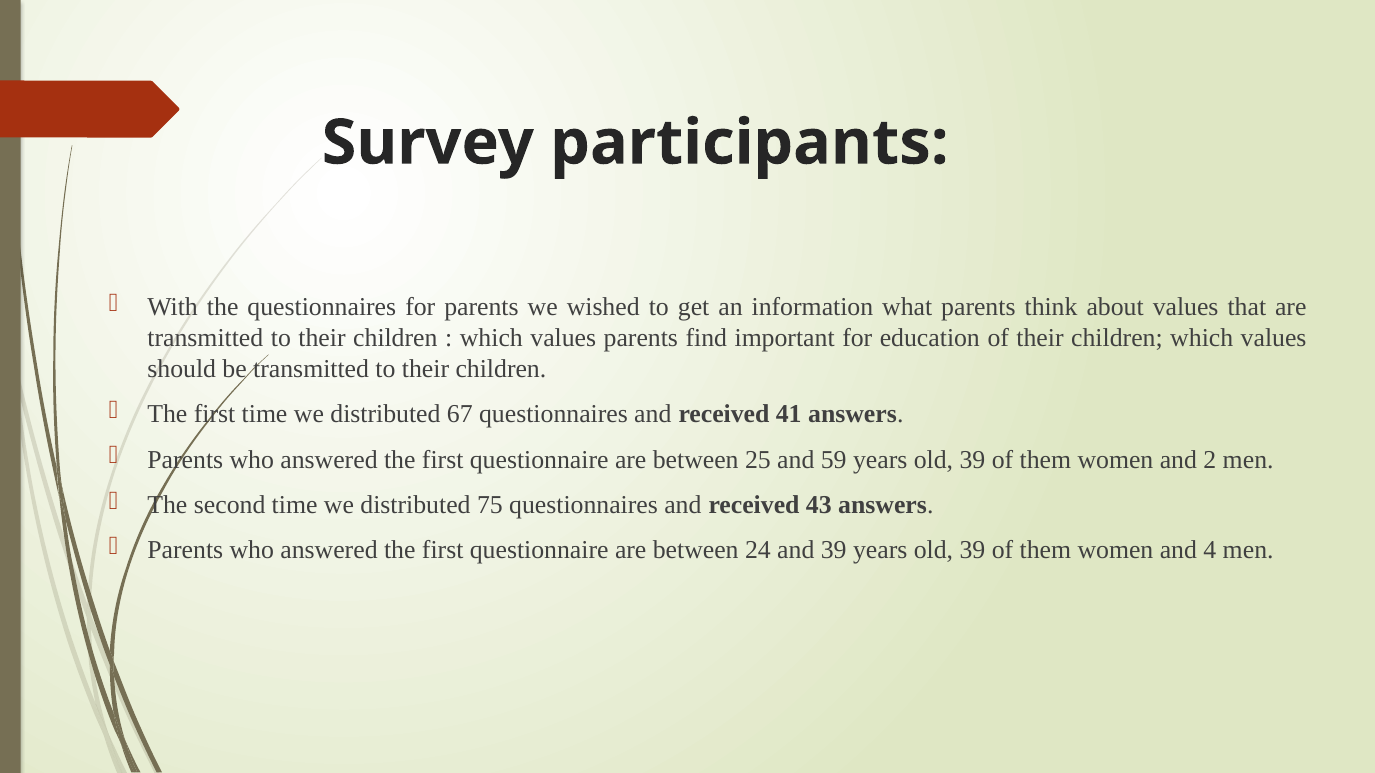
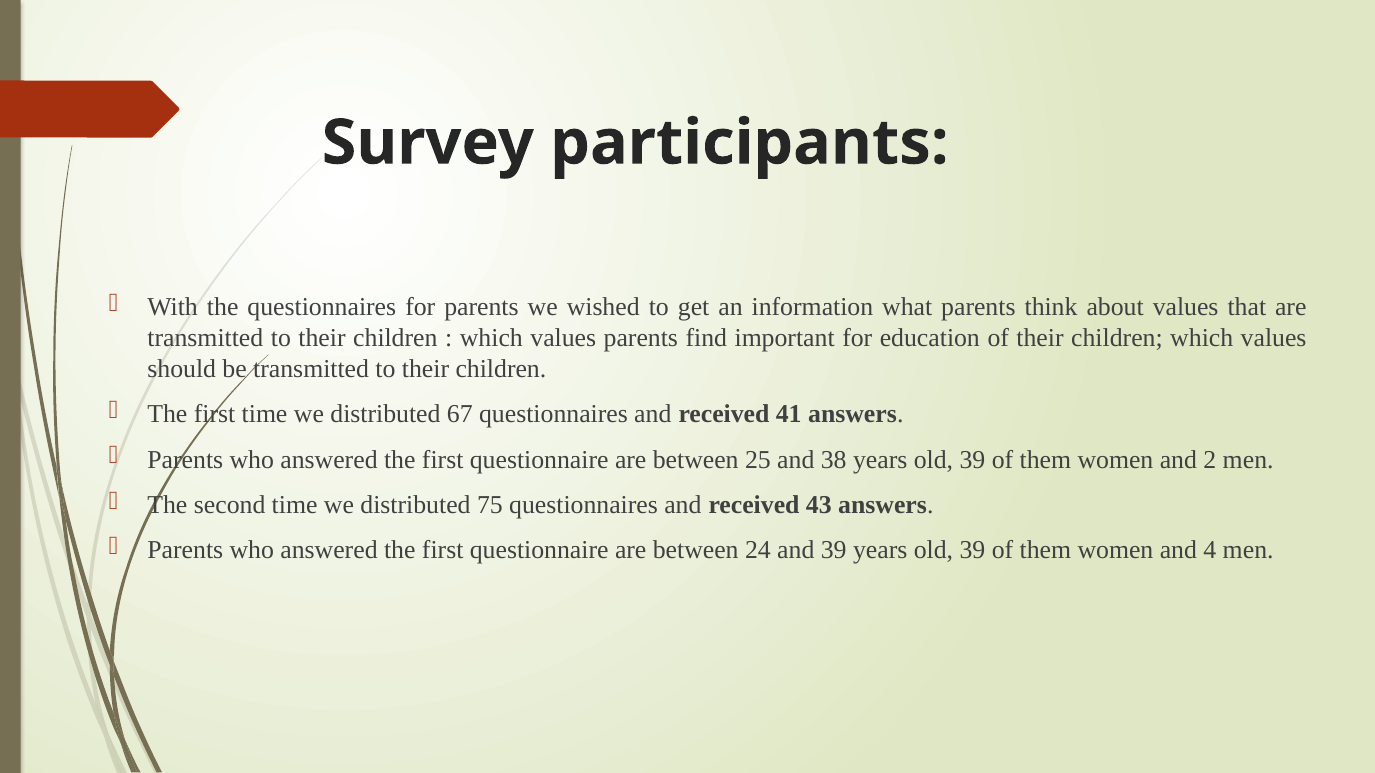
59: 59 -> 38 (834, 460)
